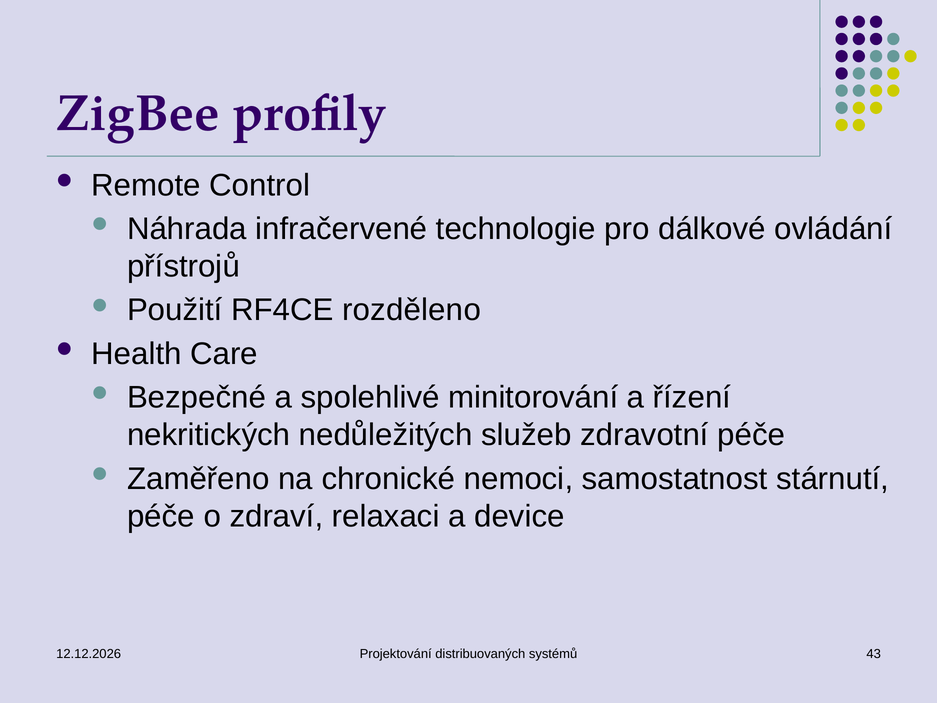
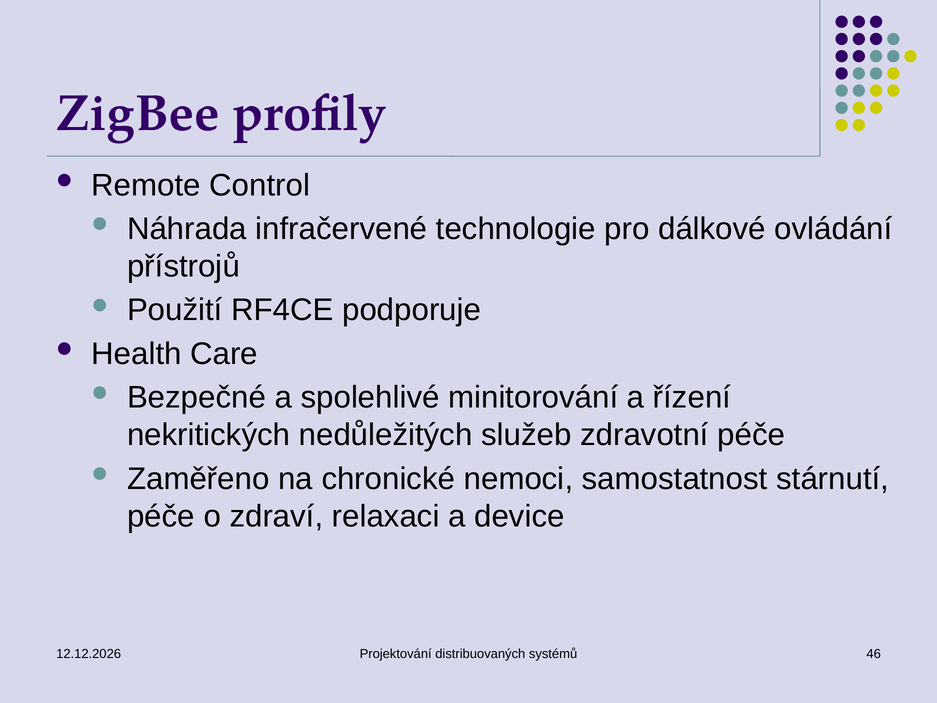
rozděleno: rozděleno -> podporuje (412, 310)
43: 43 -> 46 (874, 654)
